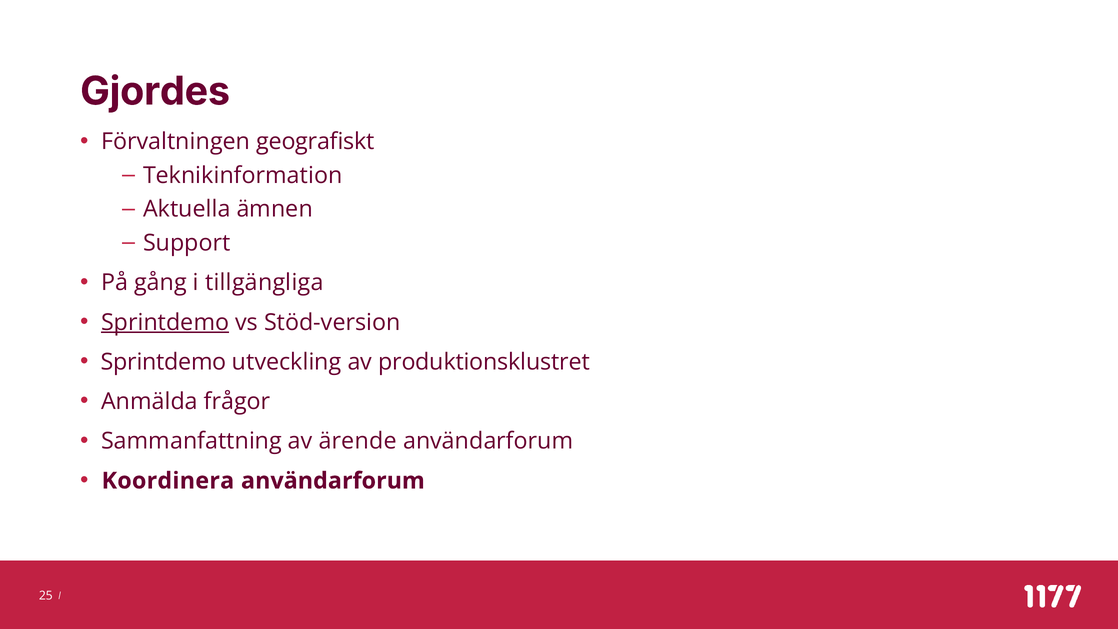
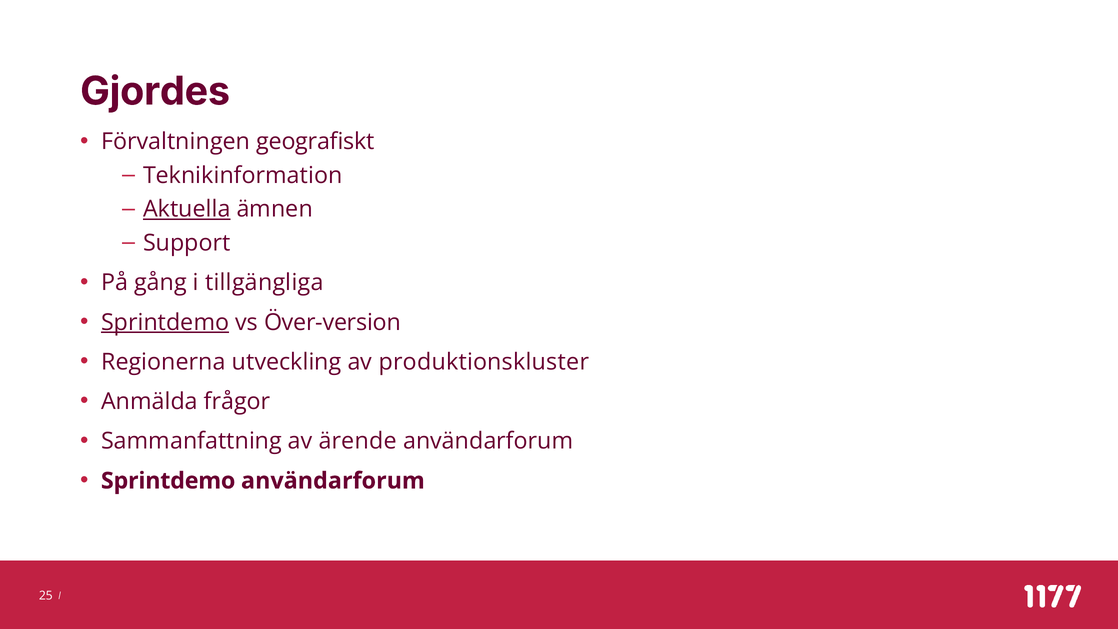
Aktuella underline: none -> present (187, 209)
Stöd-version: Stöd-version -> Över-version (332, 322)
Sprintdemo: Sprintdemo -> Regionerna (163, 362)
produktionsklustret: produktionsklustret -> produktionskluster (484, 362)
Koordinera: Koordinera -> Sprintdemo (168, 481)
